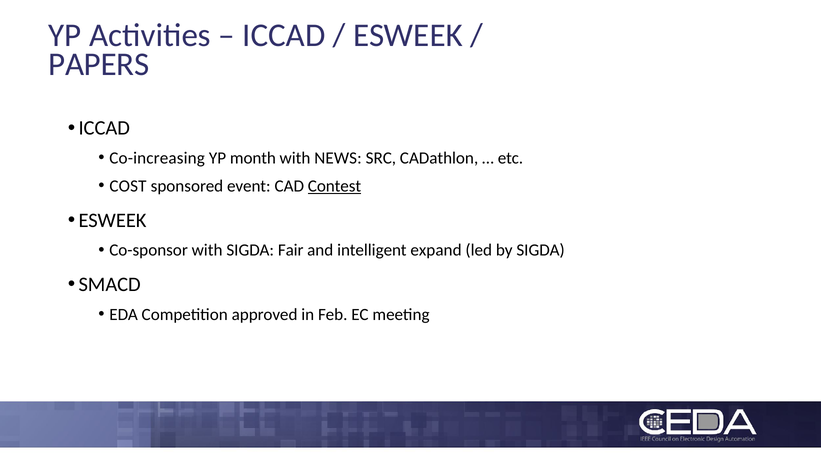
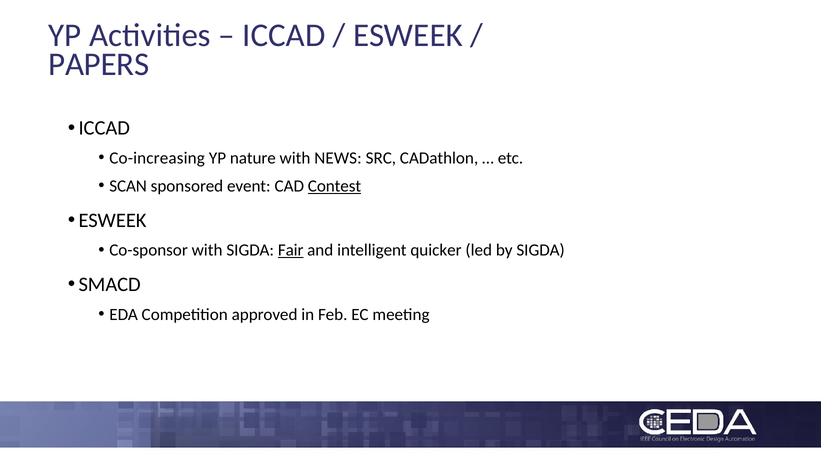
month: month -> nature (253, 158)
COST: COST -> SCAN (128, 186)
Fair underline: none -> present (291, 250)
expand: expand -> quicker (436, 250)
